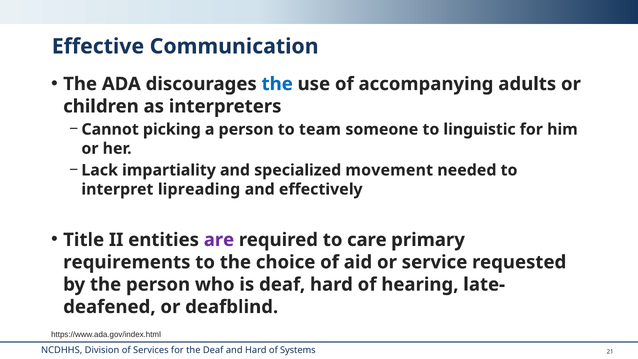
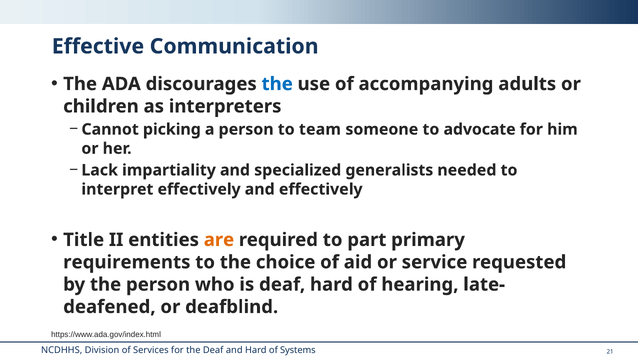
linguistic: linguistic -> advocate (480, 129)
movement: movement -> generalists (389, 170)
interpret lipreading: lipreading -> effectively (199, 189)
are colour: purple -> orange (219, 240)
care: care -> part (367, 240)
